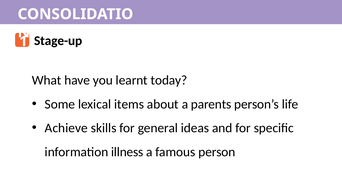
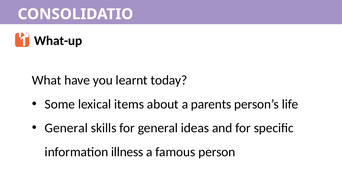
Stage-up: Stage-up -> What-up (58, 41)
Achieve: Achieve -> General (66, 128)
